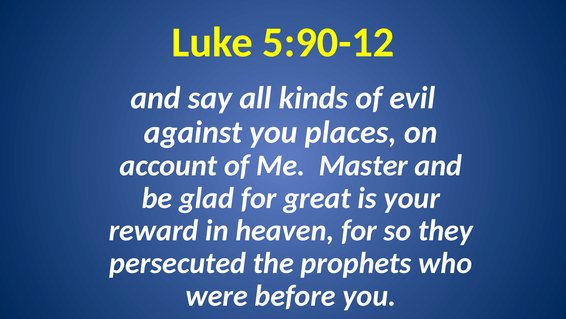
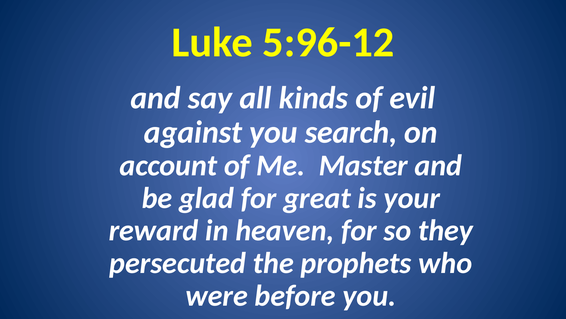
5:90-12: 5:90-12 -> 5:96-12 (328, 42)
places: places -> search (351, 132)
